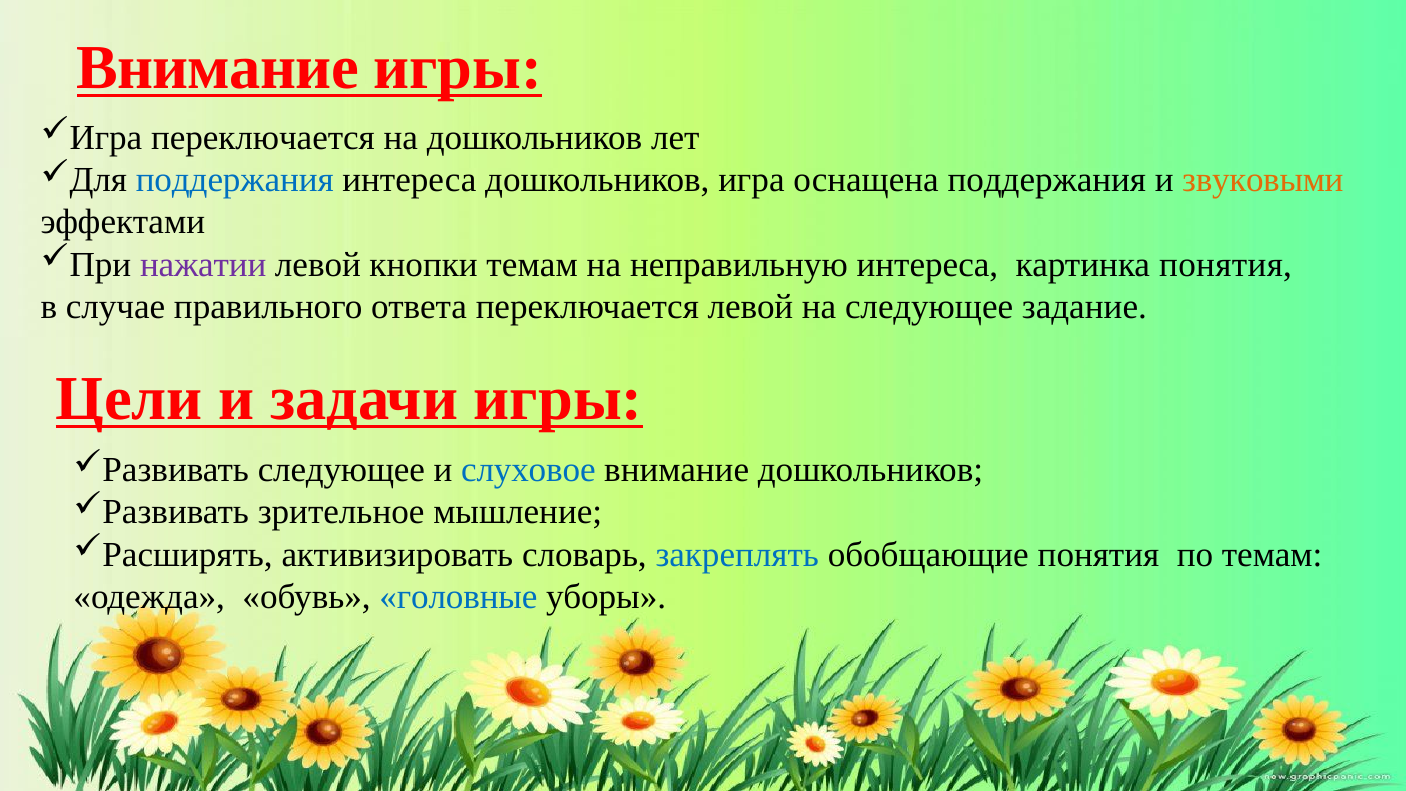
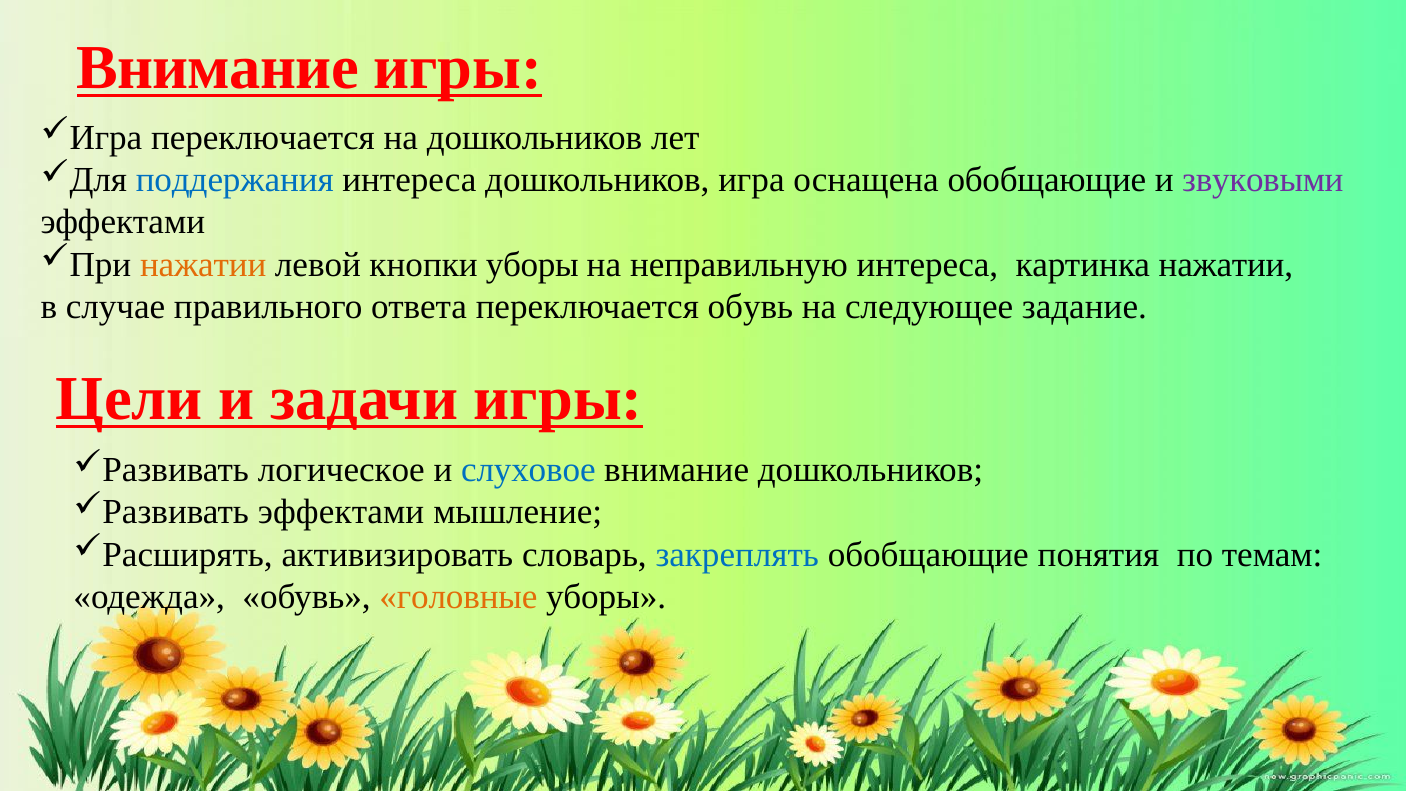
оснащена поддержания: поддержания -> обобщающие (1047, 180)
звуковыми colour: orange -> purple (1263, 180)
нажатии colour: purple -> orange (203, 265)
кнопки темам: темам -> уборы (532, 265)
картинка понятия: понятия -> нажатии (1226, 265)
переключается левой: левой -> обувь (750, 307)
следующее: следующее -> логическое (341, 470)
зрительное: зрительное -> эффектами (341, 512)
головные colour: blue -> orange (458, 597)
